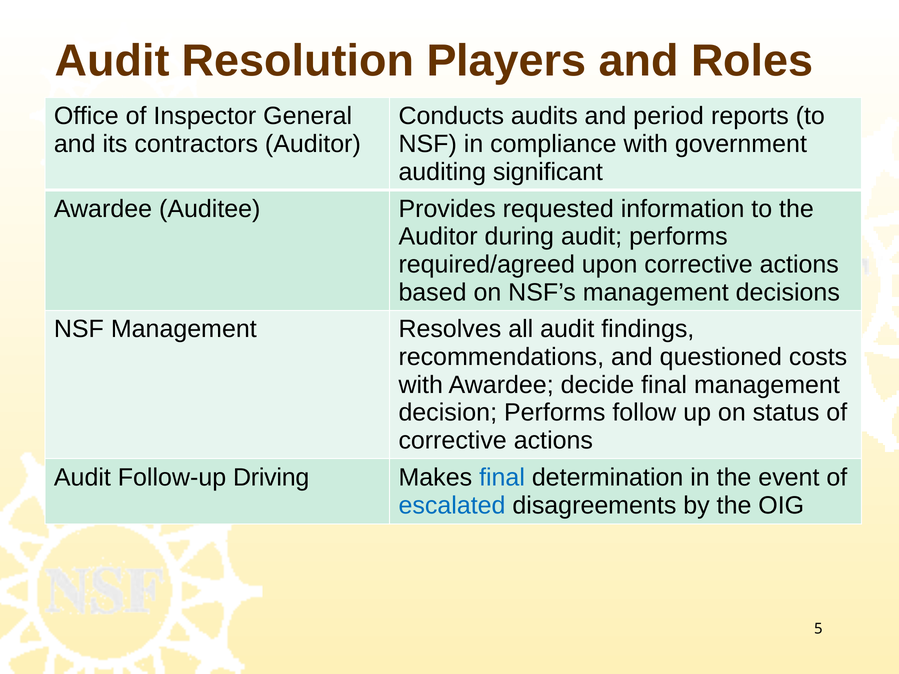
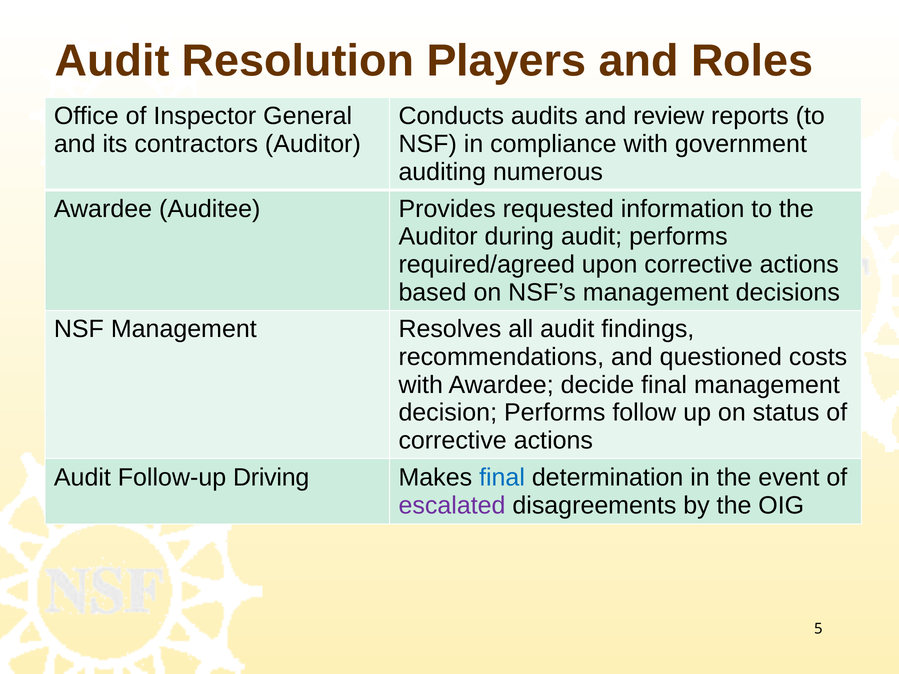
period: period -> review (669, 116)
significant: significant -> numerous (548, 172)
escalated colour: blue -> purple (452, 505)
